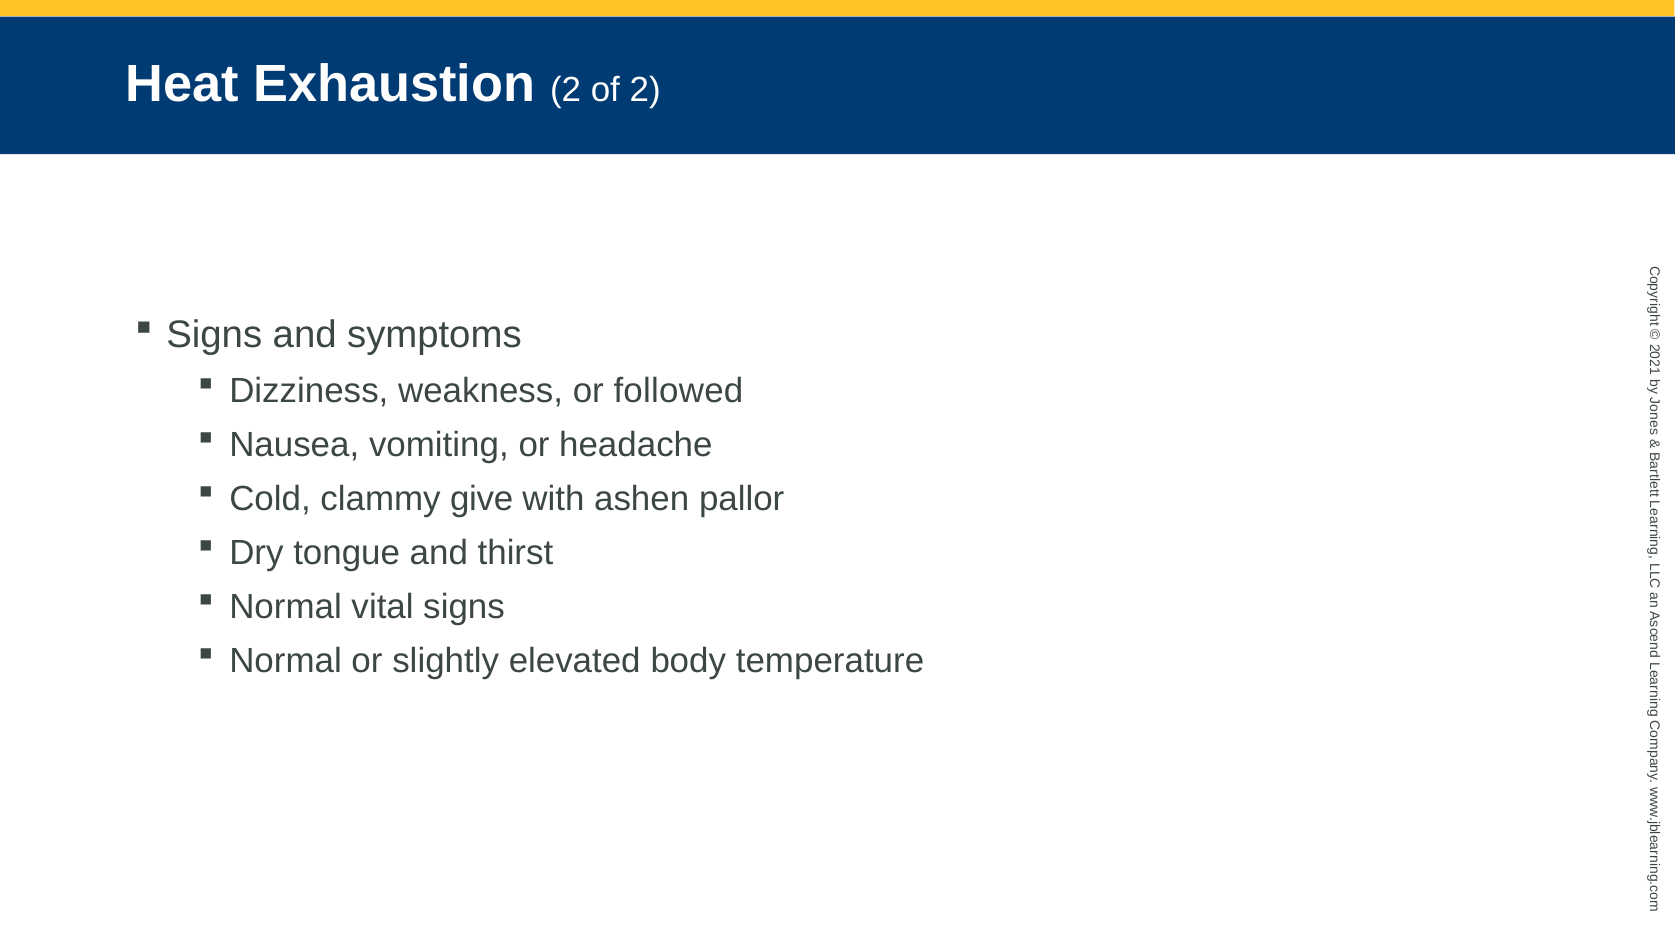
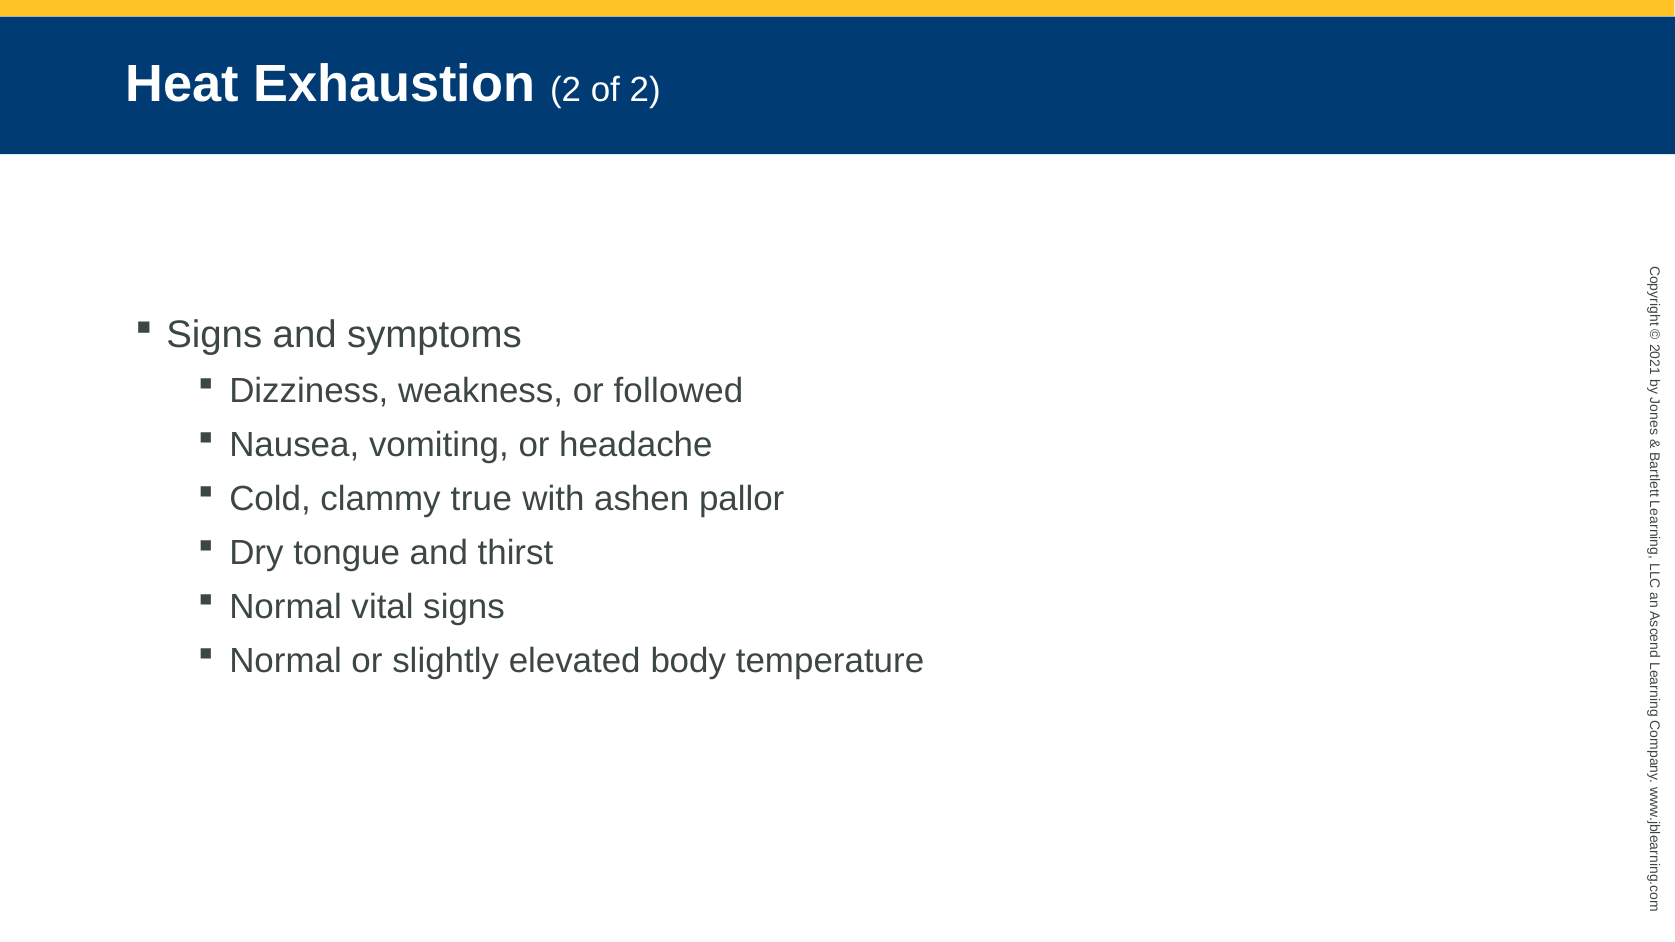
give: give -> true (481, 499)
